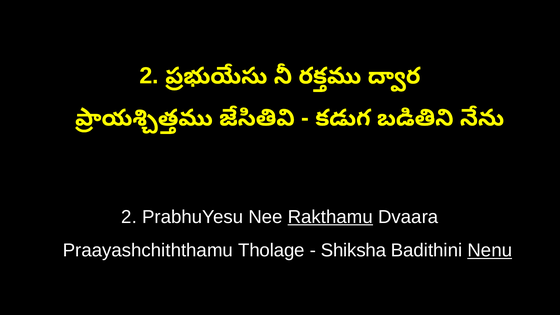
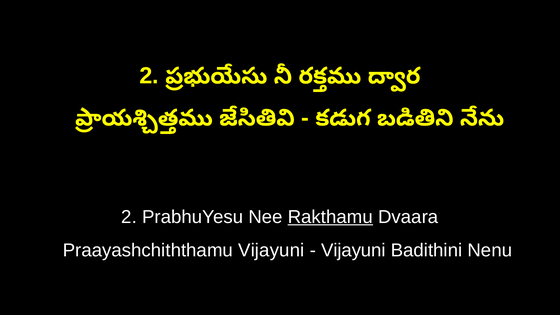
Praayashchiththamu Tholage: Tholage -> Vijayuni (271, 250)
Shiksha: Shiksha -> Vijayuni (353, 250)
Nenu underline: present -> none (490, 250)
